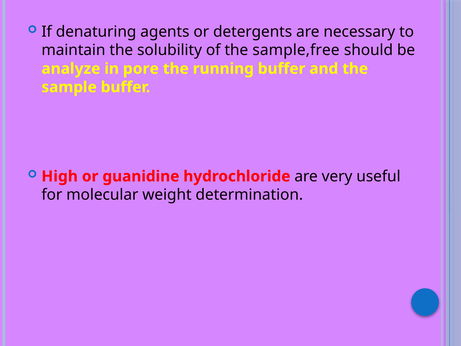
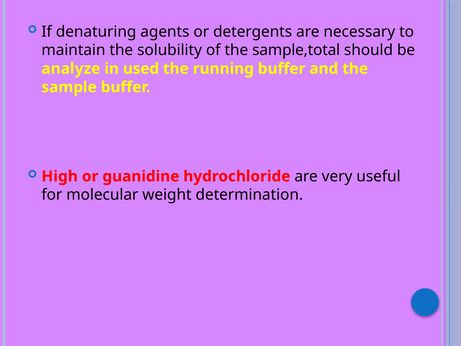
sample,free: sample,free -> sample,total (296, 50)
pore: pore -> used (141, 69)
